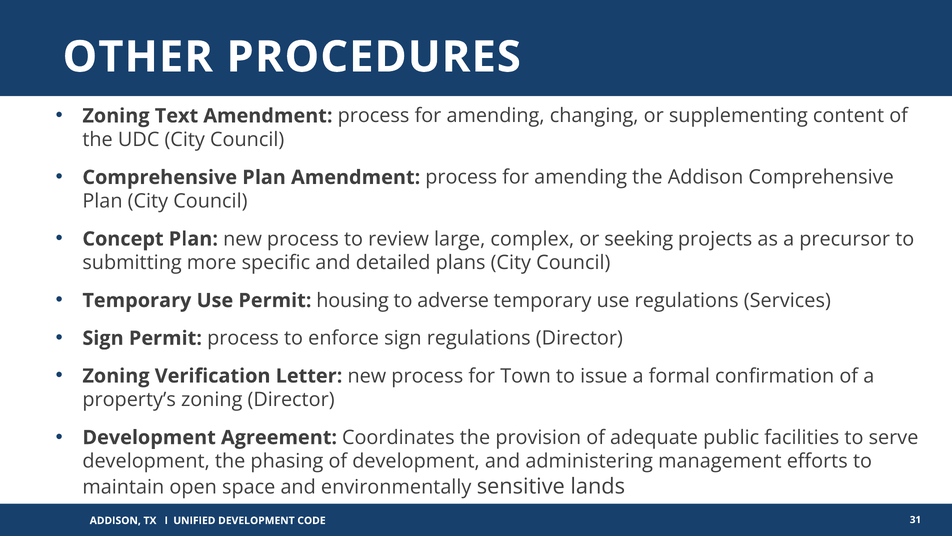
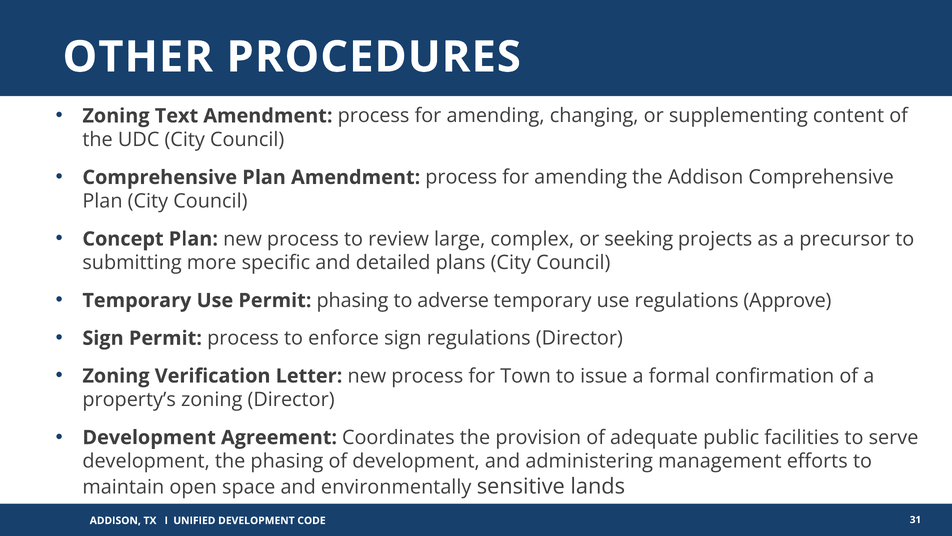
Permit housing: housing -> phasing (353, 300)
Services: Services -> Approve (787, 300)
